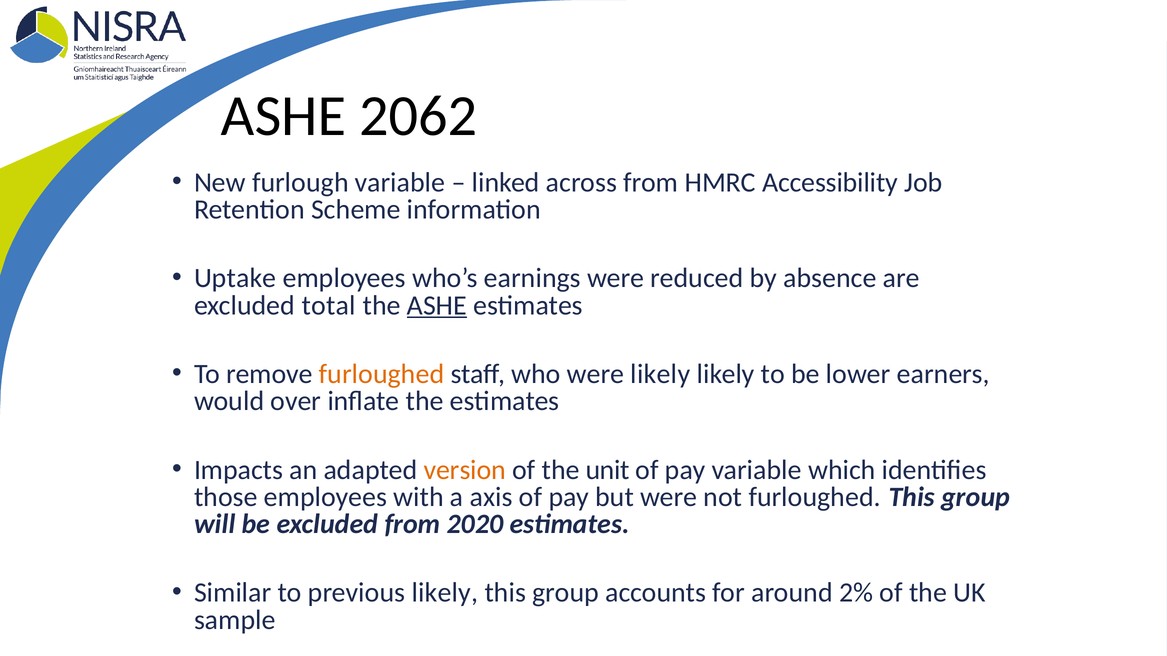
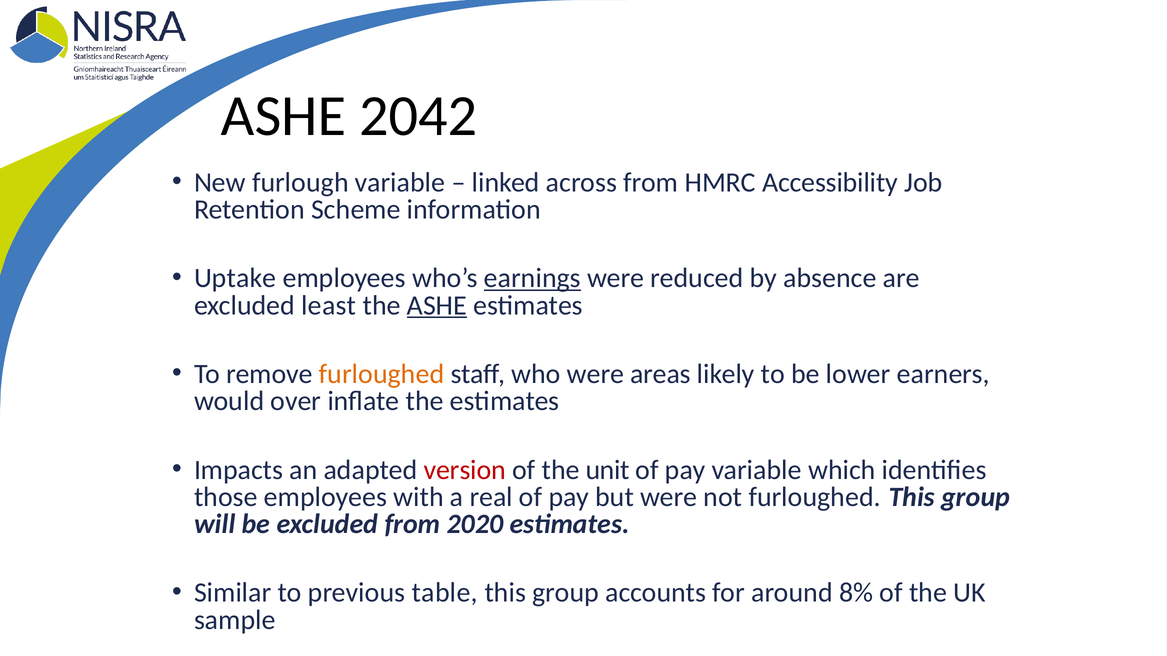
2062: 2062 -> 2042 (418, 116)
earnings underline: none -> present (532, 278)
total: total -> least (329, 306)
were likely: likely -> areas (660, 374)
version colour: orange -> red (465, 470)
axis: axis -> real (491, 497)
previous likely: likely -> table (445, 593)
2%: 2% -> 8% (856, 593)
